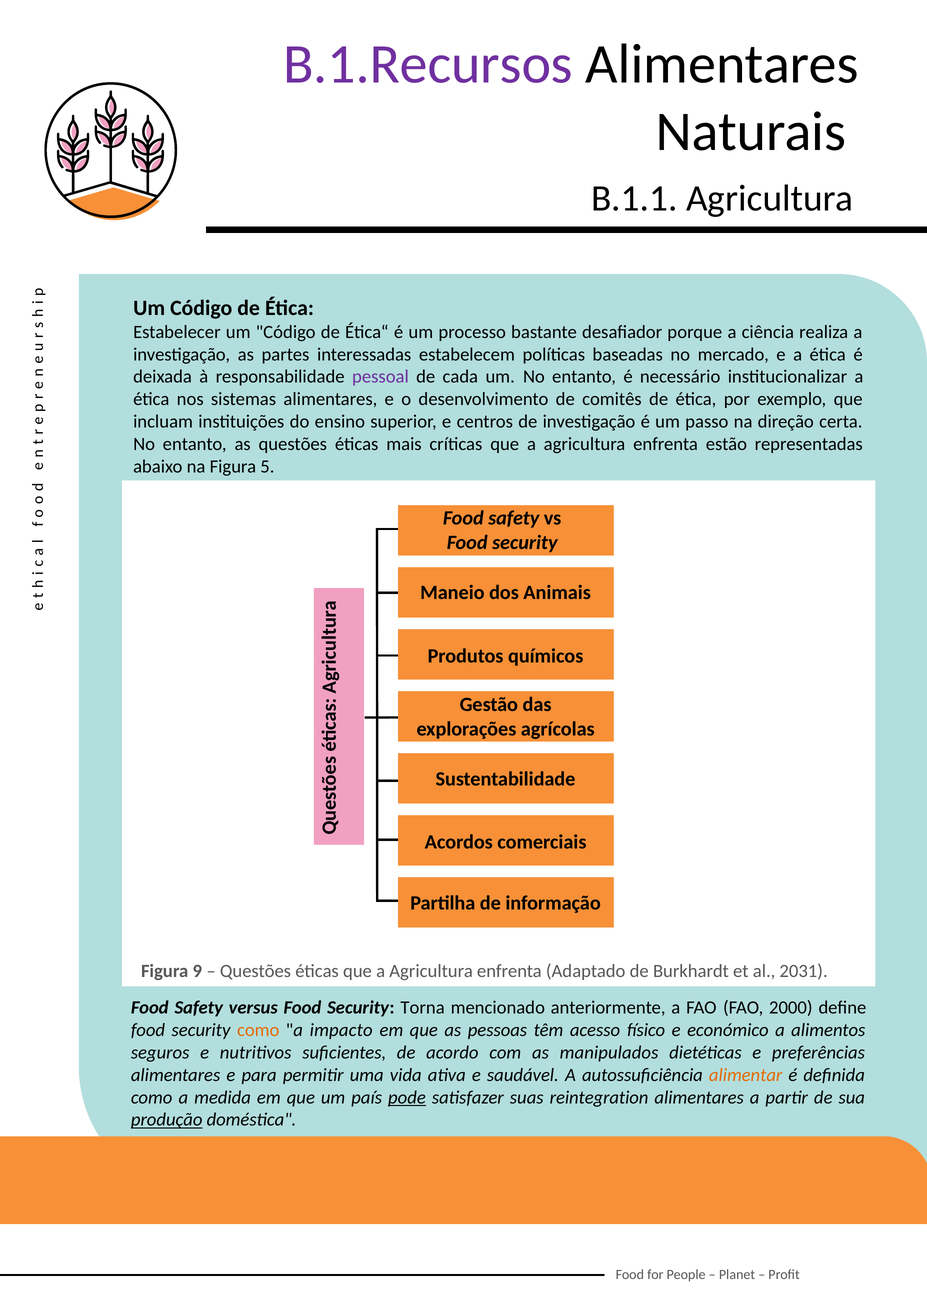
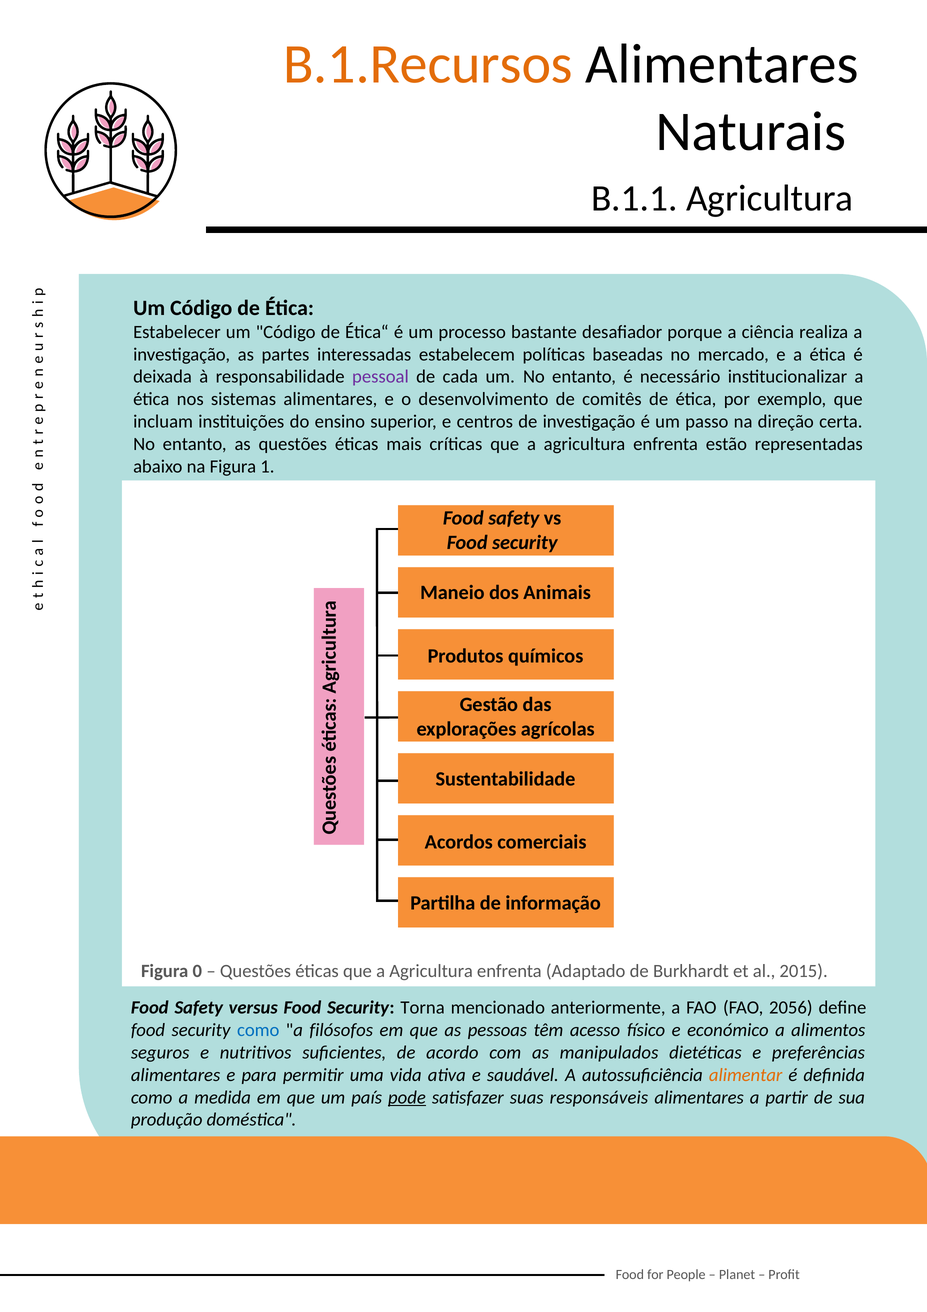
B.1.Recursos colour: purple -> orange (428, 64)
5: 5 -> 1 (267, 466)
9: 9 -> 0 (197, 970)
2031: 2031 -> 2015 (804, 970)
2000: 2000 -> 2056 (791, 1007)
como colour: orange -> blue (258, 1029)
impacto: impacto -> filósofos (341, 1029)
reintegration: reintegration -> responsáveis (599, 1097)
produção underline: present -> none (167, 1119)
